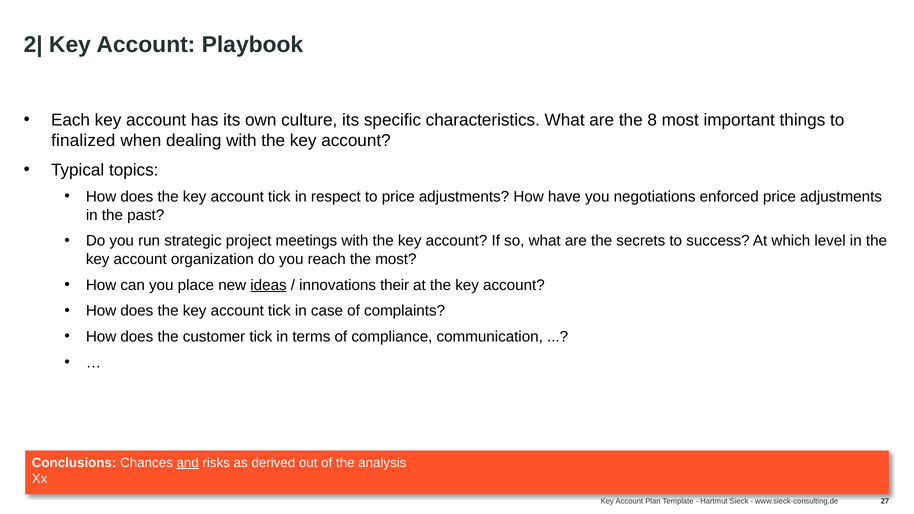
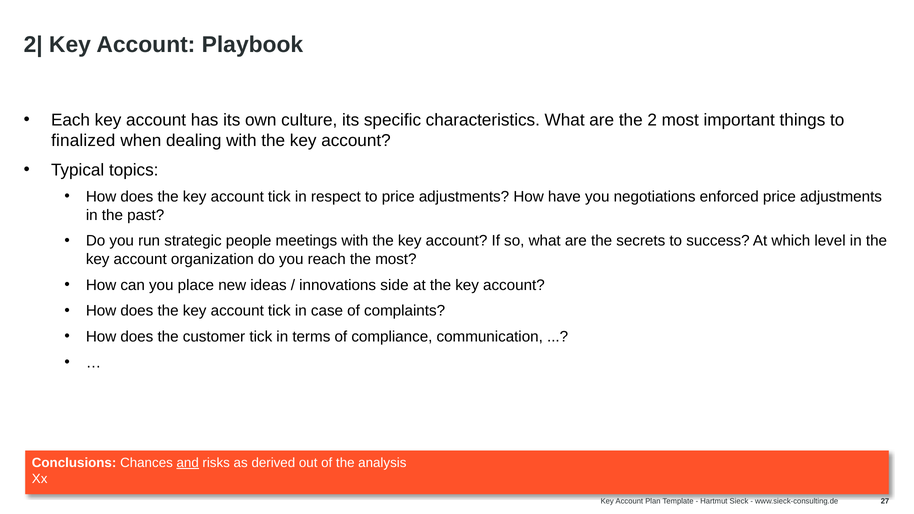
8: 8 -> 2 (652, 120)
project: project -> people (249, 241)
ideas underline: present -> none (269, 285)
their: their -> side (395, 285)
